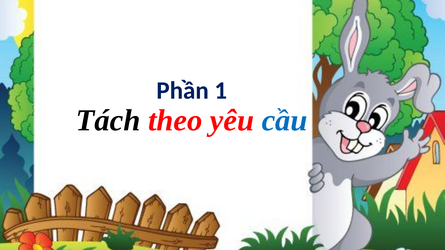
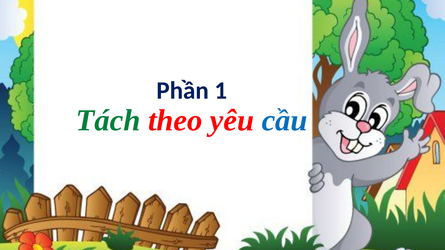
Tách colour: black -> green (108, 121)
